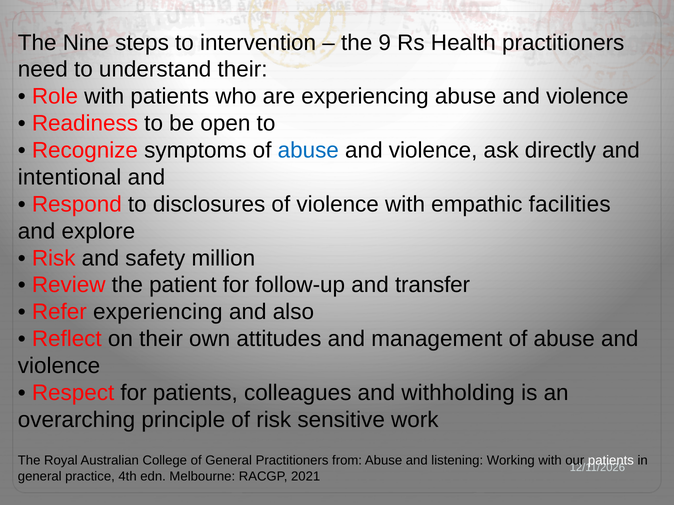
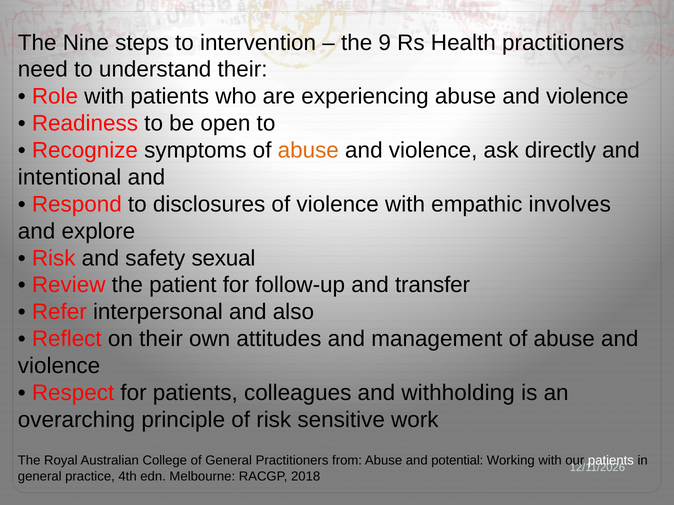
abuse colour: blue -> orange (308, 151)
facilities: facilities -> involves (570, 204)
million: million -> sexual (223, 258)
Refer experiencing: experiencing -> interpersonal (158, 312)
listening: listening -> potential (457, 461)
2021: 2021 -> 2018 (306, 477)
